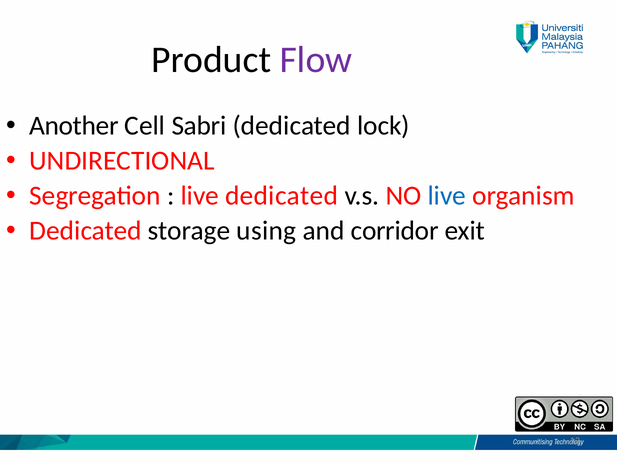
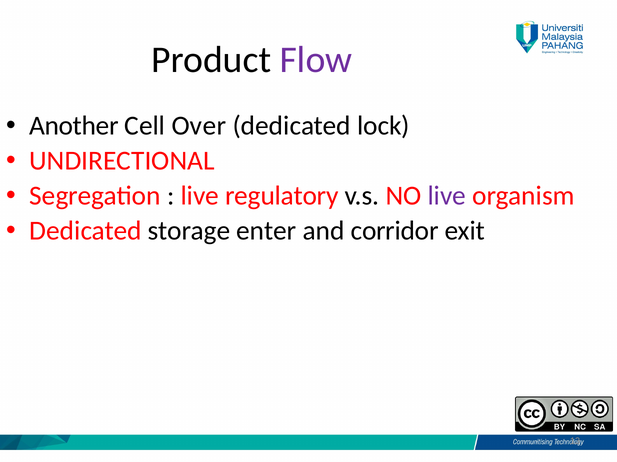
Sabri: Sabri -> Over (199, 126)
live dedicated: dedicated -> regulatory (282, 196)
live colour: blue -> purple (447, 196)
using: using -> enter (266, 231)
